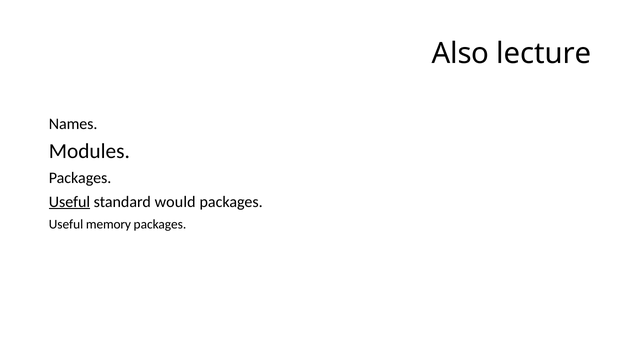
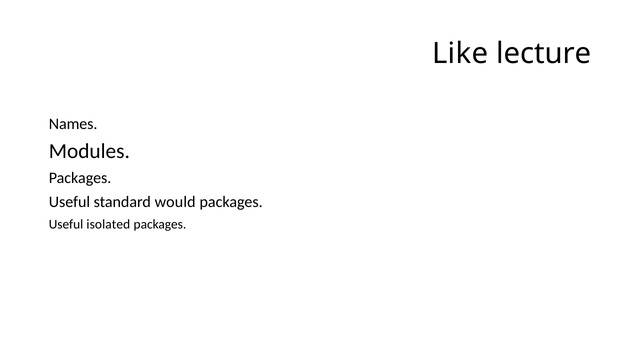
Also: Also -> Like (460, 54)
Useful underline: present -> none (69, 202)
memory: memory -> isolated (108, 224)
